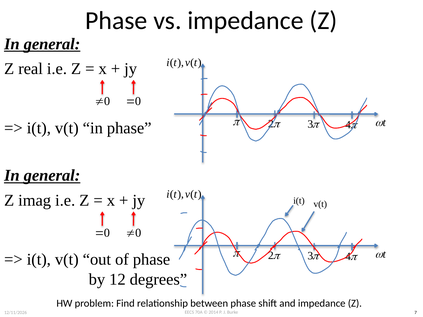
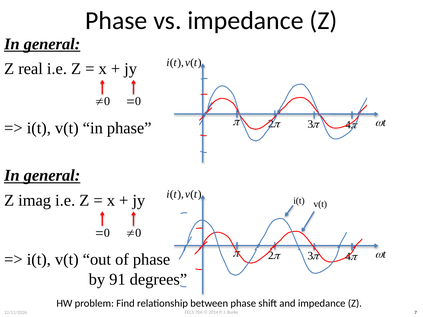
12: 12 -> 91 (117, 280)
